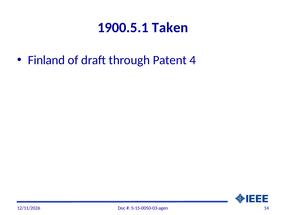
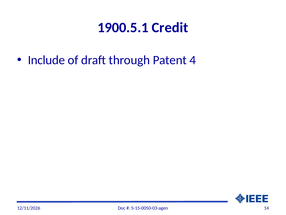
Taken: Taken -> Credit (170, 27)
Finland: Finland -> Include (46, 60)
